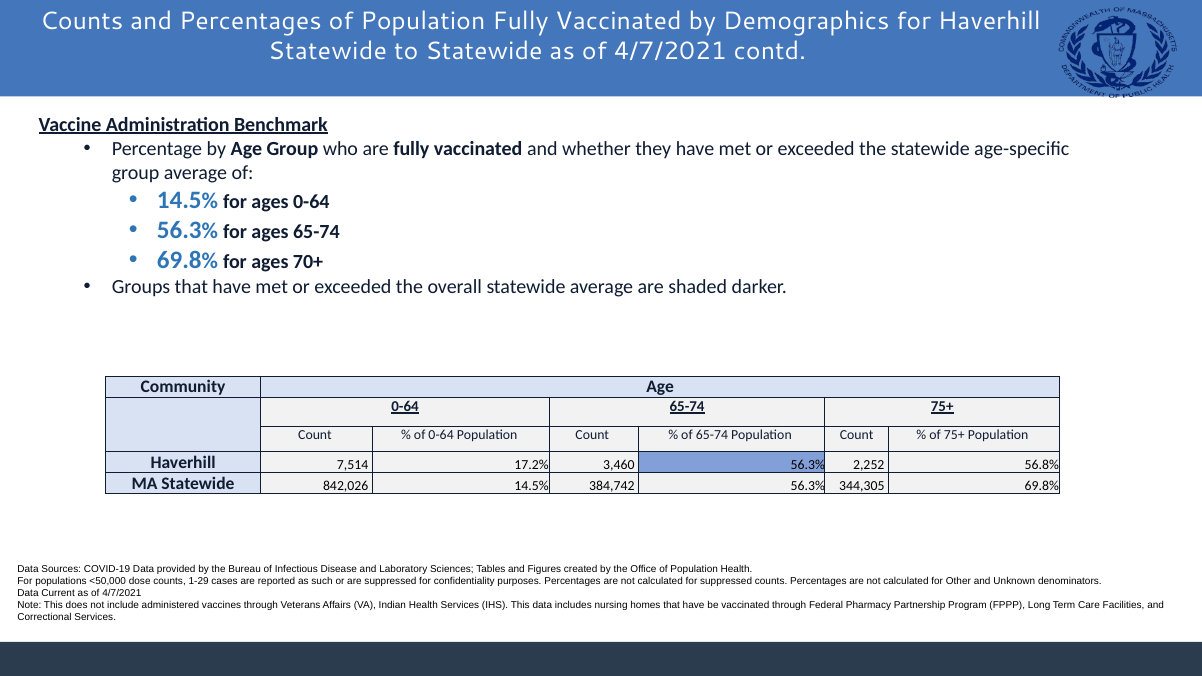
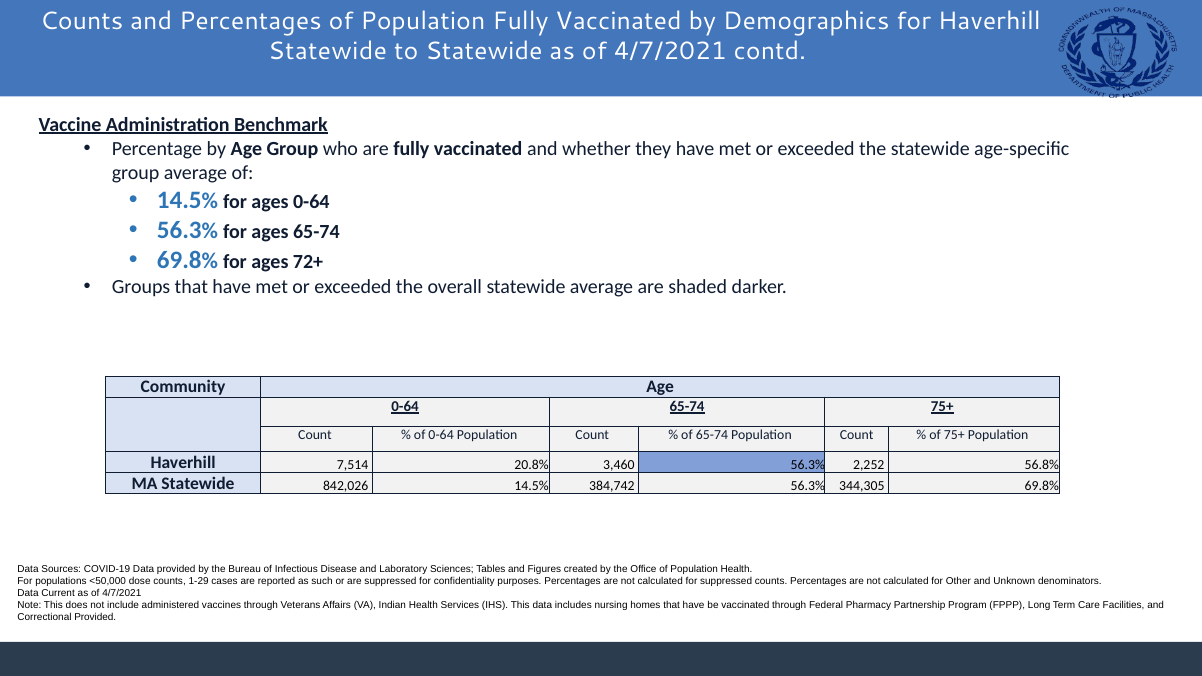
70+: 70+ -> 72+ (308, 262)
17.2%: 17.2% -> 20.8% (532, 465)
Correctional Services: Services -> Provided (95, 617)
